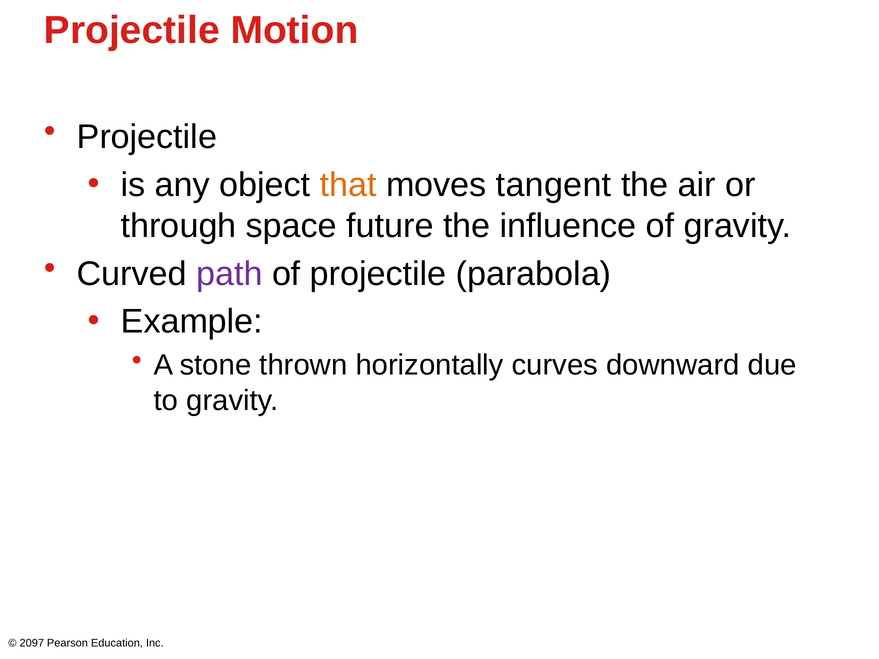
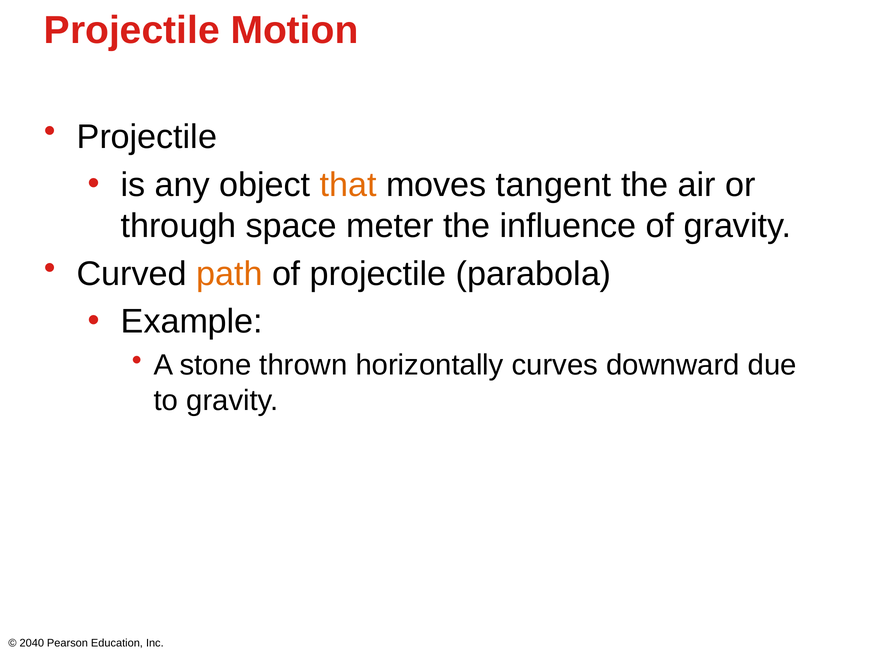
future: future -> meter (390, 226)
path colour: purple -> orange (229, 274)
2097: 2097 -> 2040 (32, 643)
